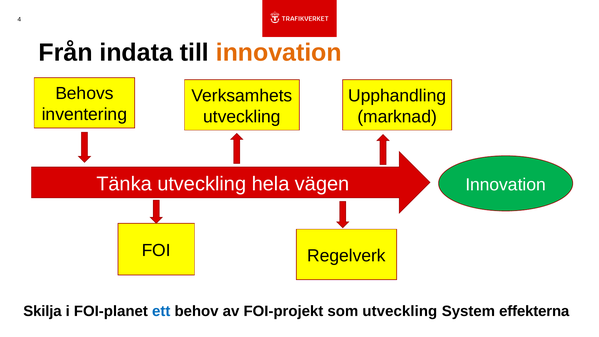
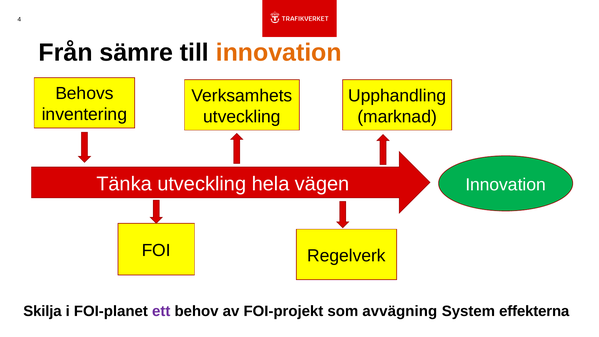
indata: indata -> sämre (136, 53)
ett colour: blue -> purple (161, 311)
som utveckling: utveckling -> avvägning (400, 311)
